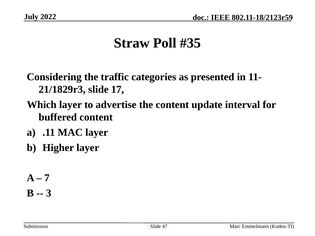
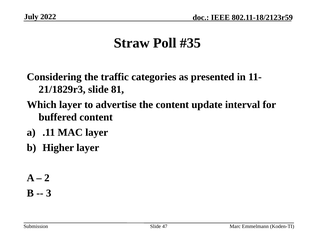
17: 17 -> 81 (118, 89)
7: 7 -> 2 (47, 178)
